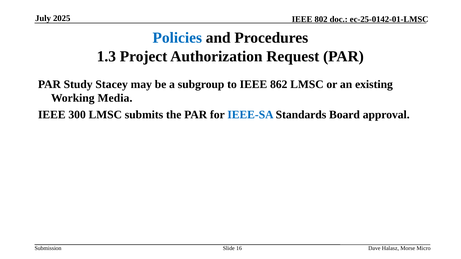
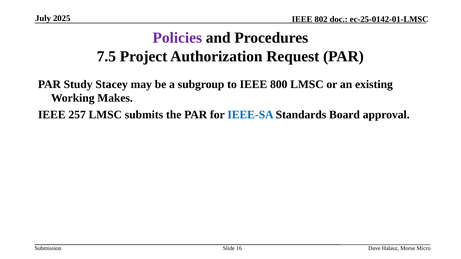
Policies colour: blue -> purple (177, 38)
1.3: 1.3 -> 7.5 (106, 56)
862: 862 -> 800 (279, 84)
Media: Media -> Makes (115, 98)
300: 300 -> 257 (77, 115)
